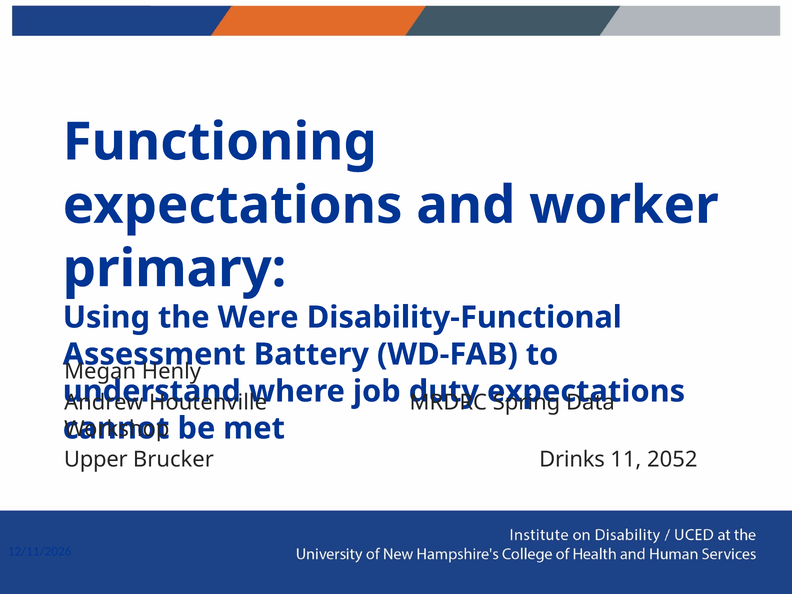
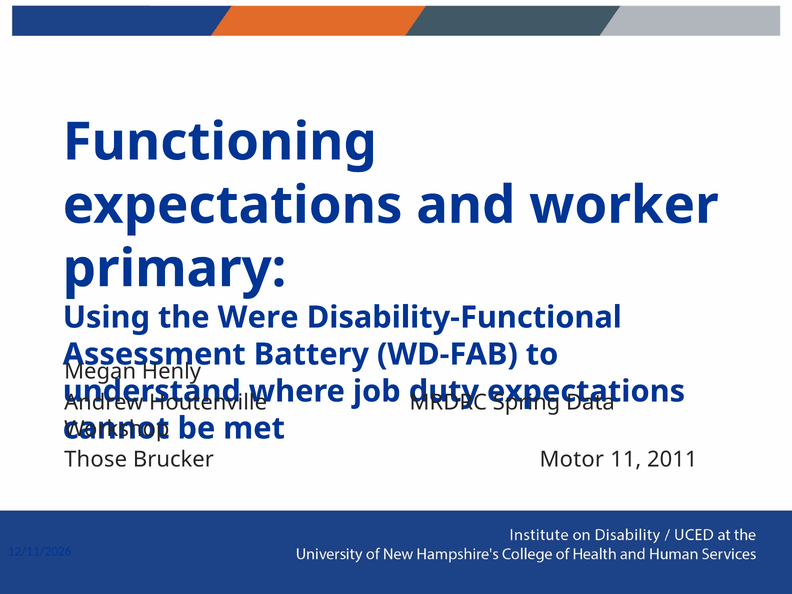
Upper: Upper -> Those (96, 460)
Drinks: Drinks -> Motor (572, 460)
2052: 2052 -> 2011 (672, 460)
